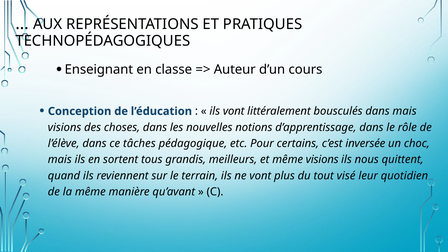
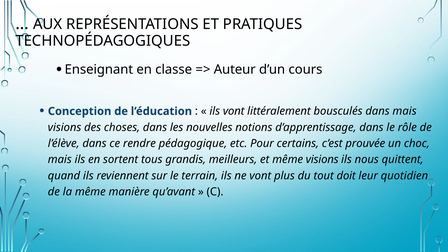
tâches: tâches -> rendre (139, 144)
inversée: inversée -> prouvée (365, 144)
visé: visé -> doit (346, 176)
